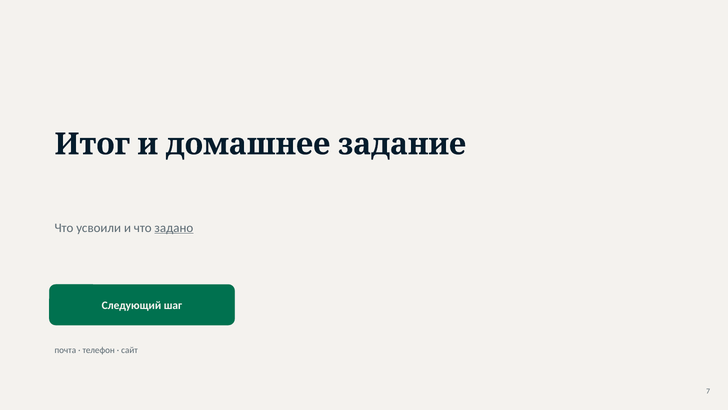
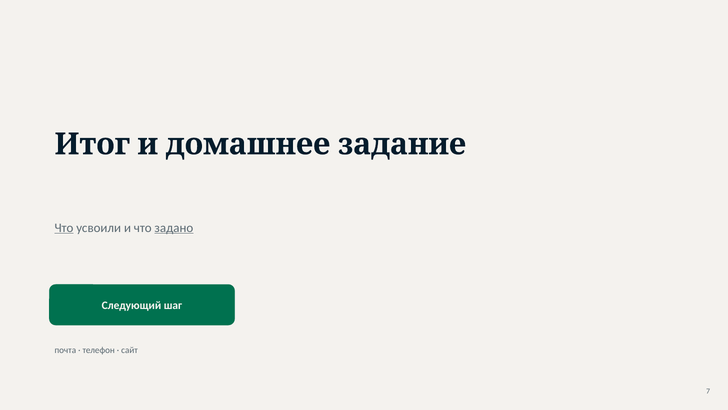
Что underline: none -> present (64, 228)
